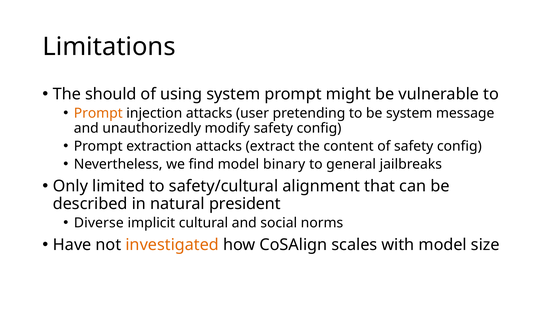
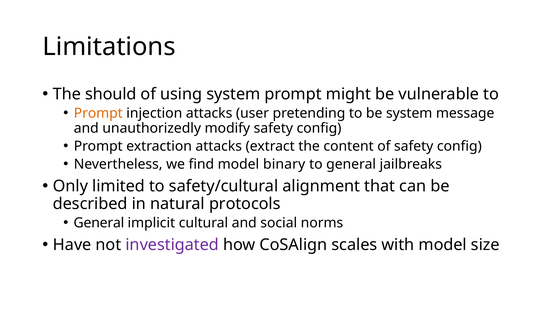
president: president -> protocols (245, 204)
Diverse: Diverse -> General (99, 223)
investigated colour: orange -> purple (172, 245)
